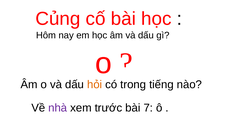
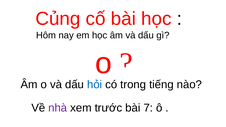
hỏi colour: orange -> blue (95, 85)
